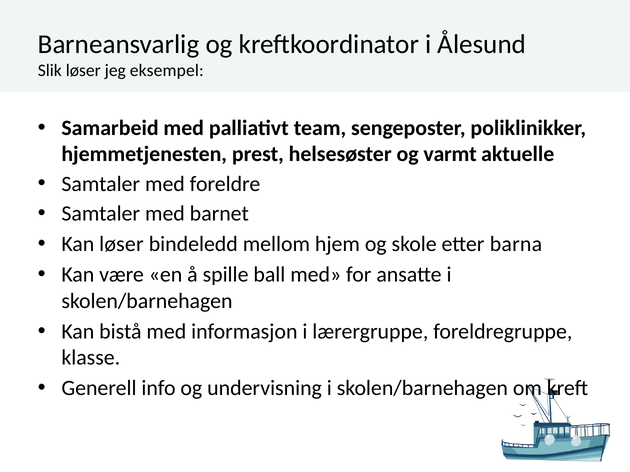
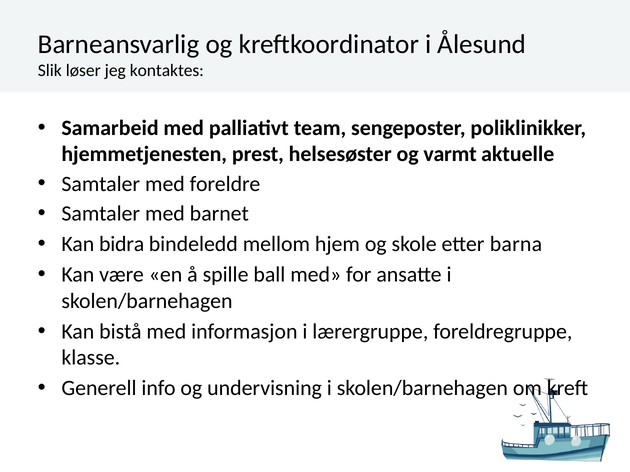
eksempel: eksempel -> kontaktes (167, 71)
Kan løser: løser -> bidra (122, 244)
